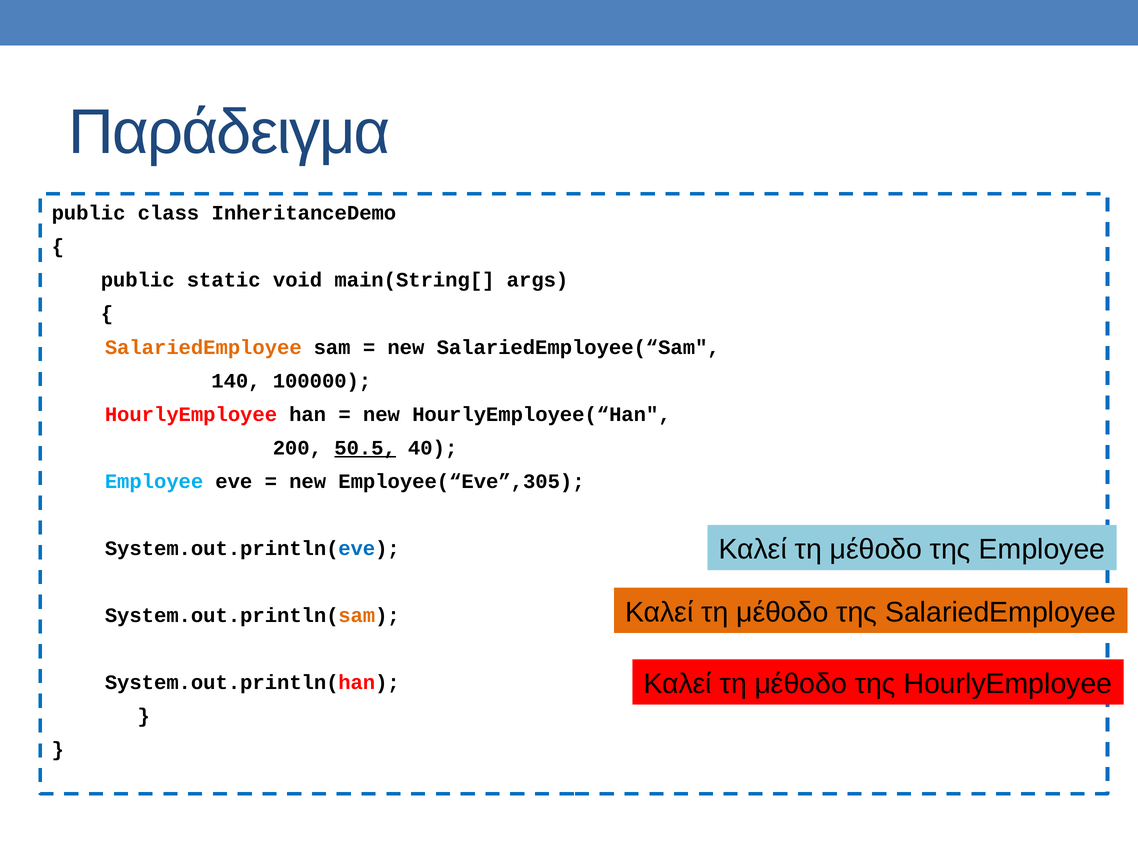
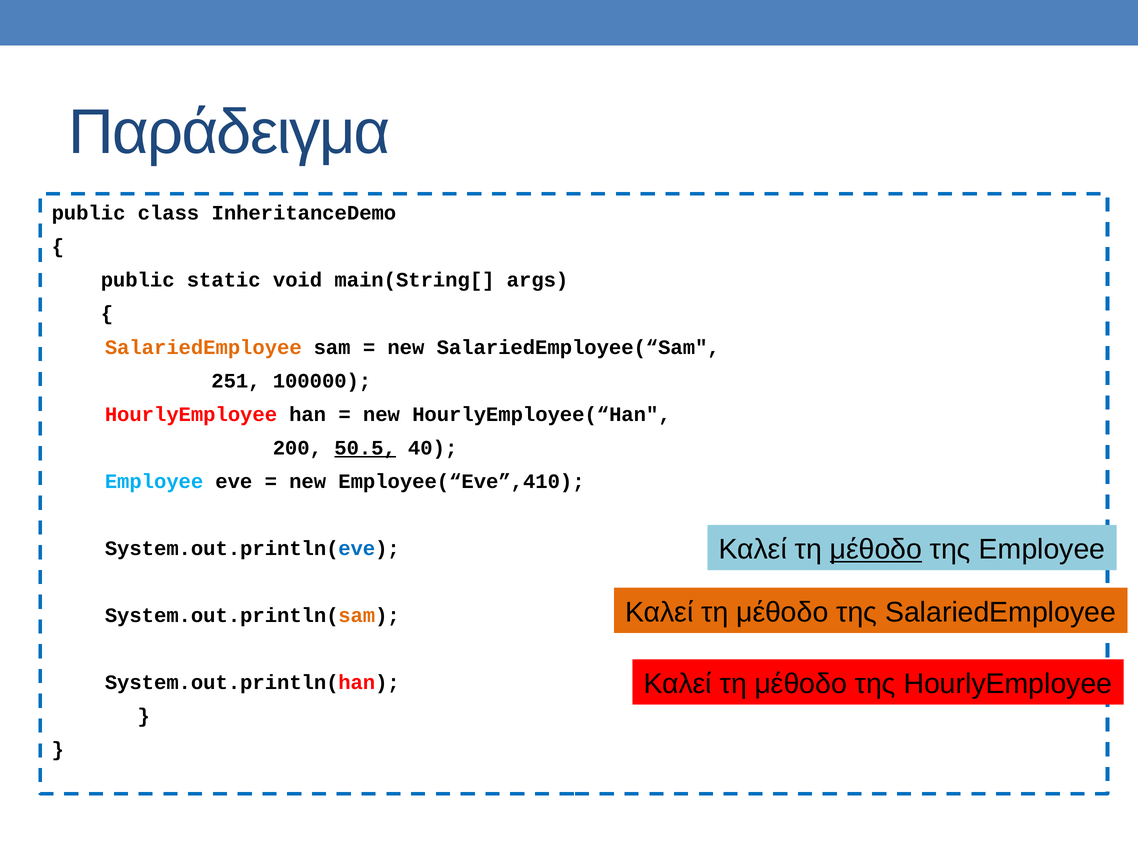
140: 140 -> 251 (236, 381)
Employee(“Eve”,305: Employee(“Eve”,305 -> Employee(“Eve”,410 (461, 482)
μέθοδο underline: none -> present (876, 550)
